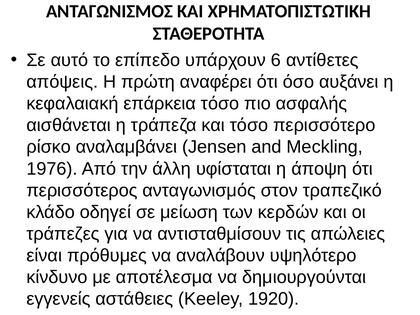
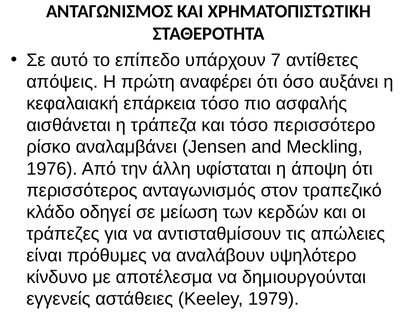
6: 6 -> 7 (276, 60)
1920: 1920 -> 1979 (274, 299)
